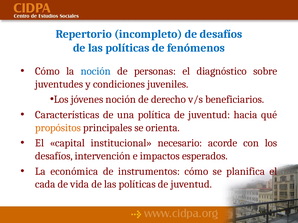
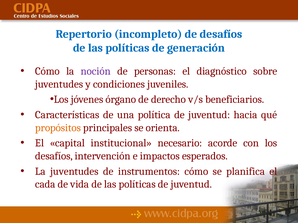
fenómenos: fenómenos -> generación (196, 48)
noción colour: blue -> purple (96, 71)
jóvenes noción: noción -> órgano (121, 100)
La económica: económica -> juventudes (74, 172)
